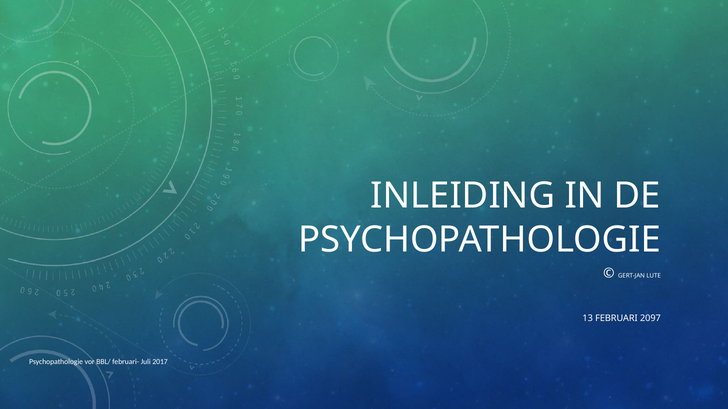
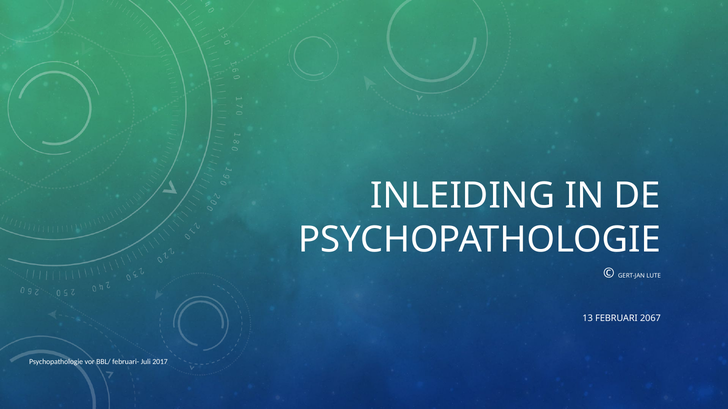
2097: 2097 -> 2067 (650, 319)
